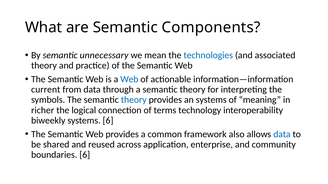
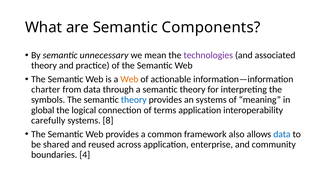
technologies colour: blue -> purple (208, 55)
Web colour: blue -> orange (129, 79)
current: current -> charter (46, 90)
richer: richer -> global (43, 110)
terms technology: technology -> application (200, 110)
biweekly: biweekly -> carefully (48, 121)
systems 6: 6 -> 8 (108, 121)
boundaries 6: 6 -> 4 (85, 155)
